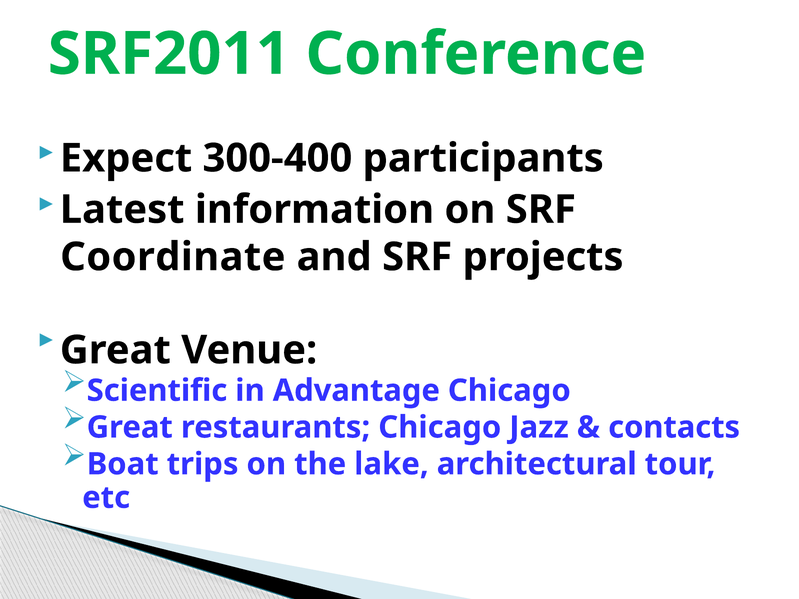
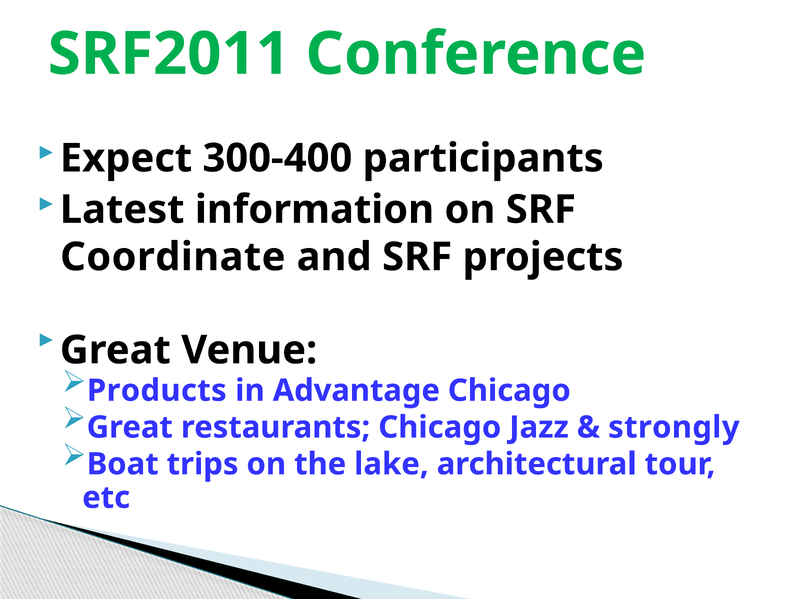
Scientific: Scientific -> Products (157, 391)
contacts: contacts -> strongly (674, 428)
